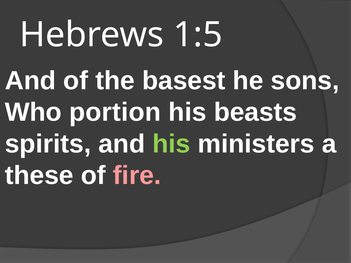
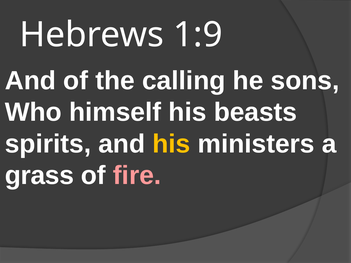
1:5: 1:5 -> 1:9 (198, 35)
basest: basest -> calling (184, 81)
portion: portion -> himself (115, 112)
his colour: light green -> yellow (171, 144)
these: these -> grass (39, 176)
